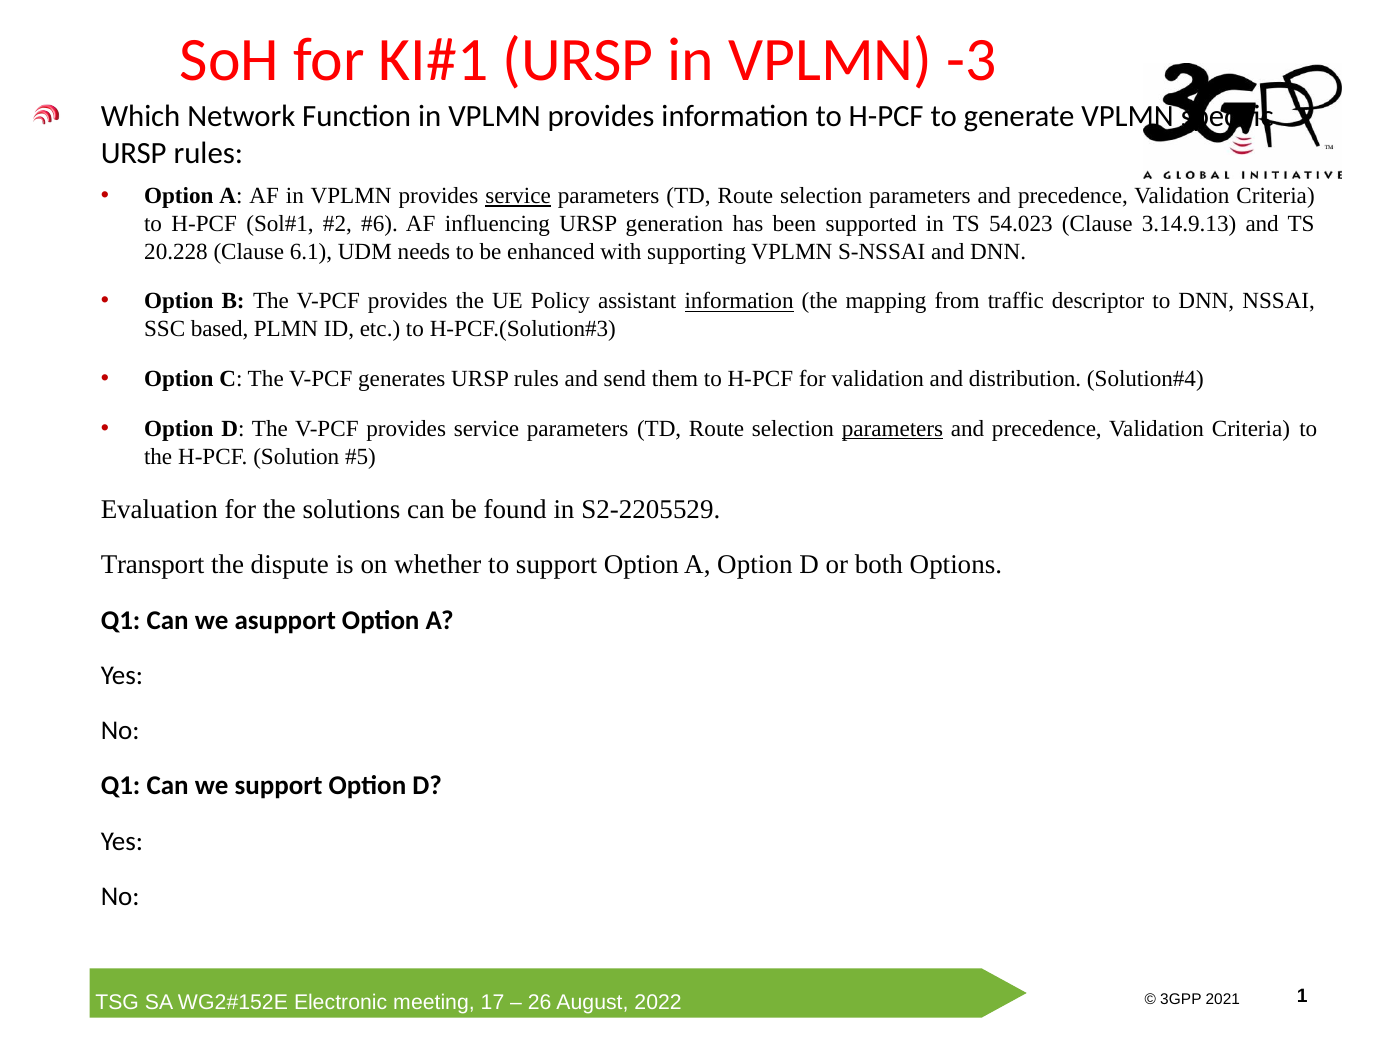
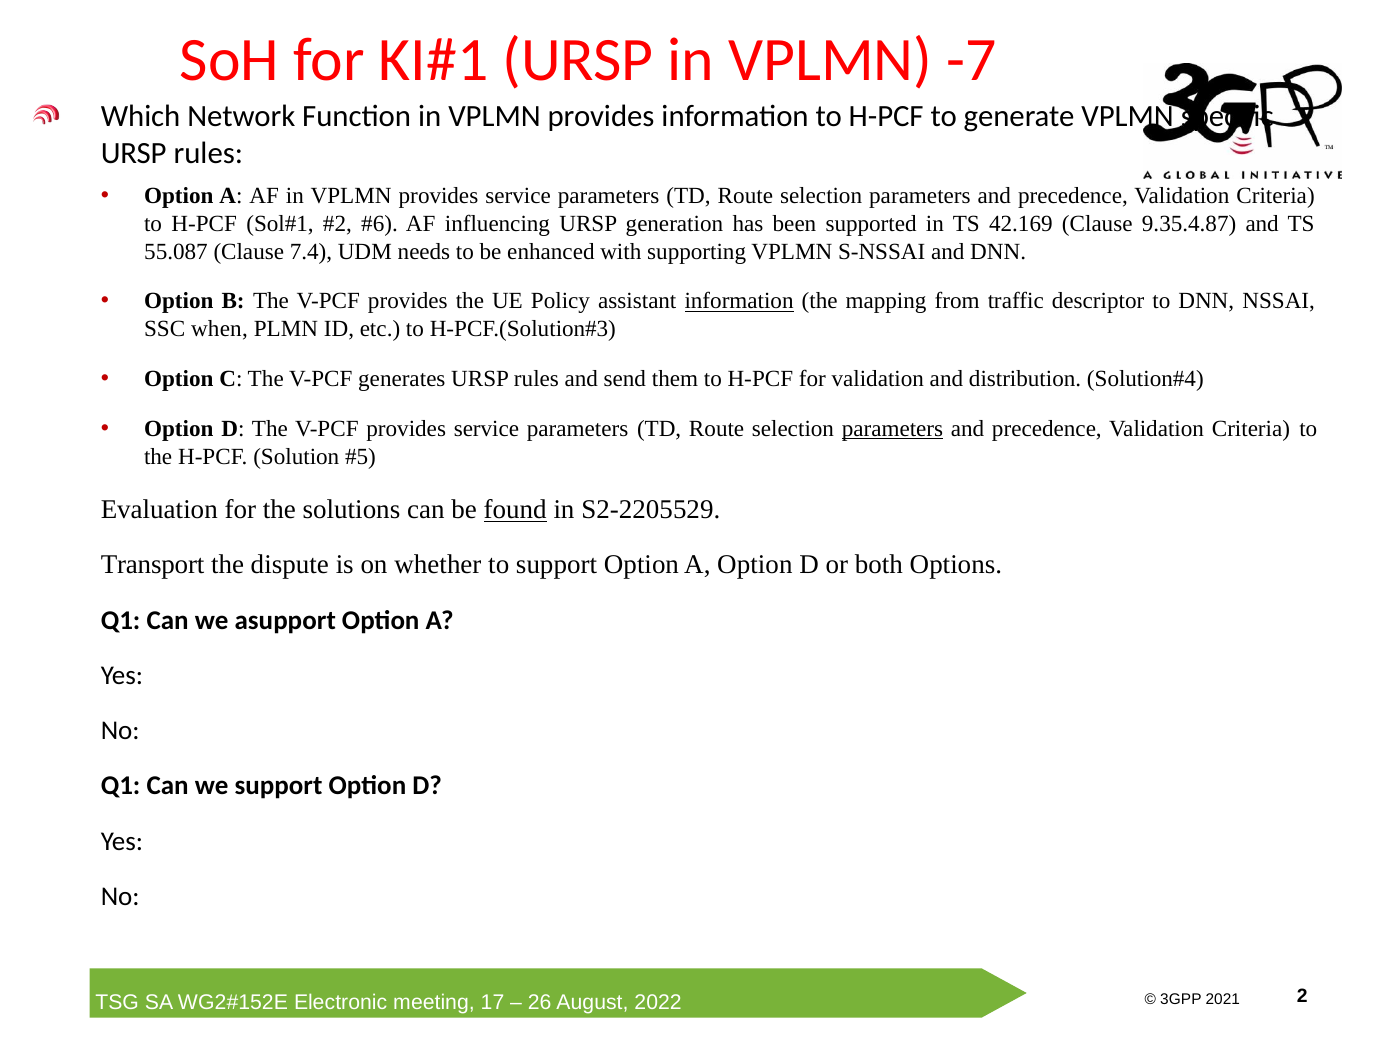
-3: -3 -> -7 (972, 60)
service underline: present -> none (518, 196)
54.023: 54.023 -> 42.169 (1021, 224)
3.14.9.13: 3.14.9.13 -> 9.35.4.87 (1189, 224)
20.228: 20.228 -> 55.087 (176, 251)
6.1: 6.1 -> 7.4 (311, 251)
based: based -> when (219, 329)
found underline: none -> present (515, 510)
1: 1 -> 2 (1302, 996)
